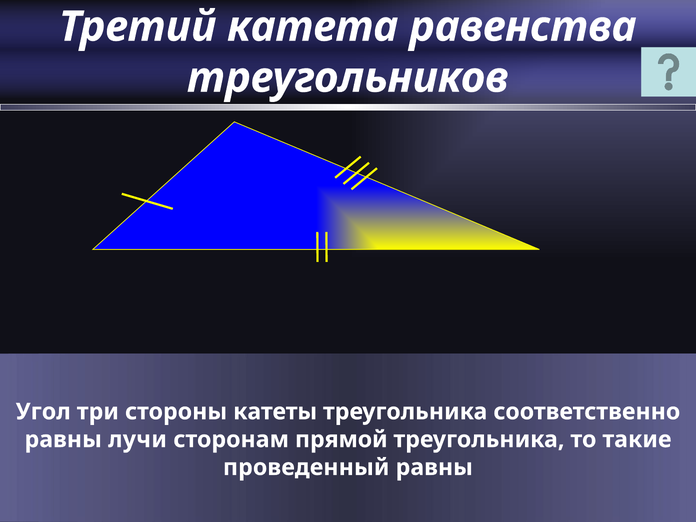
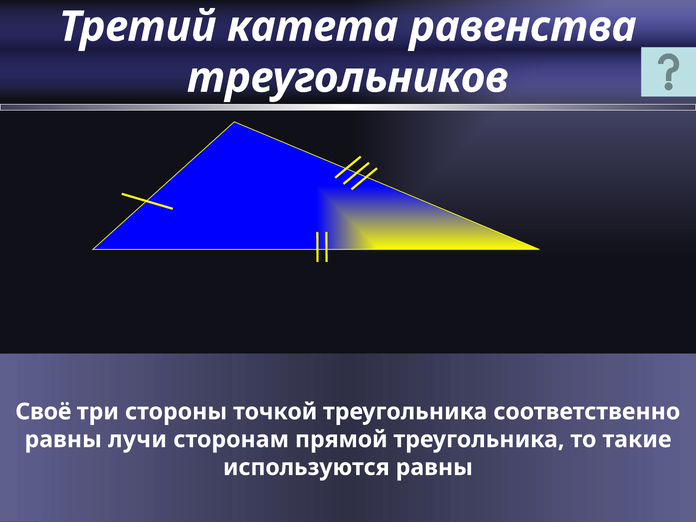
Угол: Угол -> Своё (43, 412)
катеты: катеты -> точкой (275, 412)
проведенный: проведенный -> используются (306, 467)
